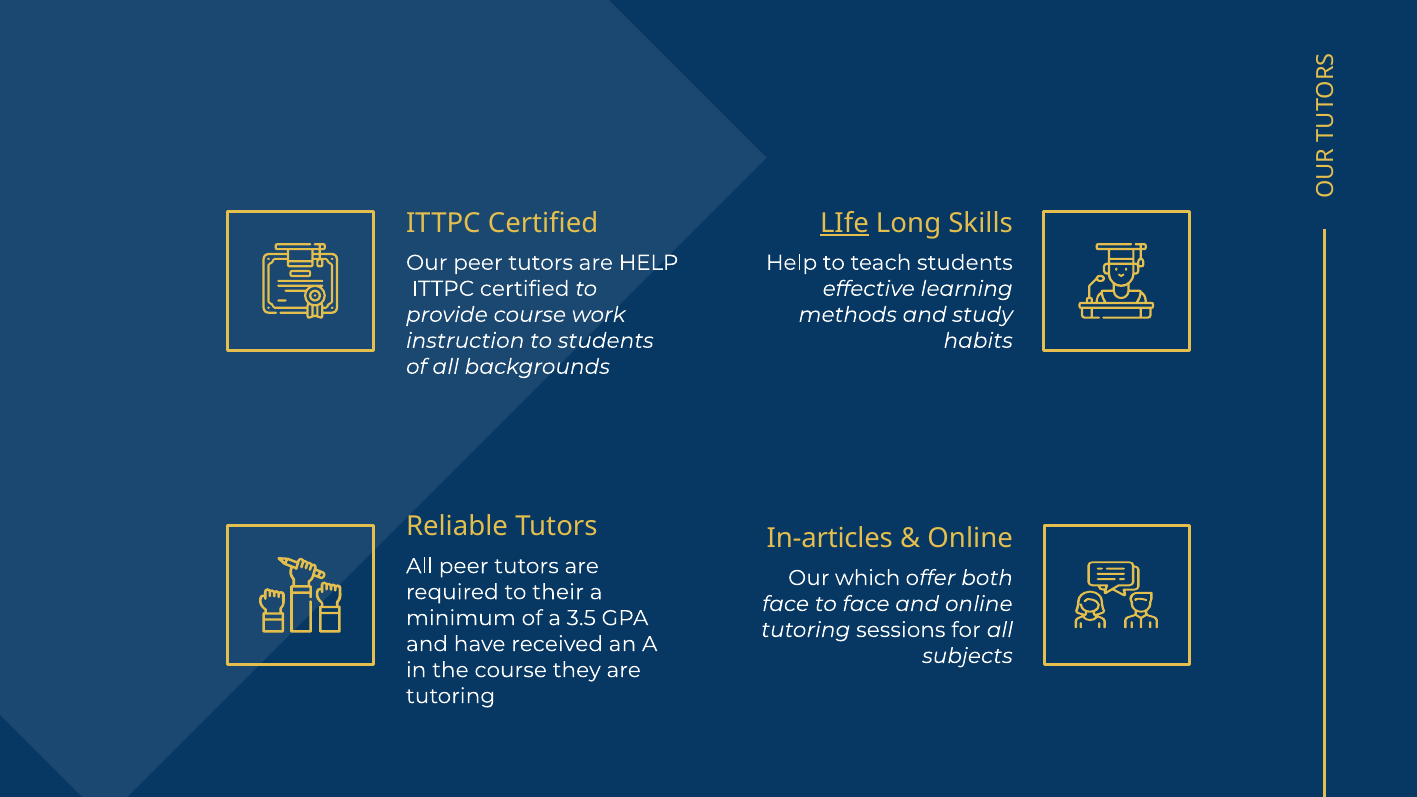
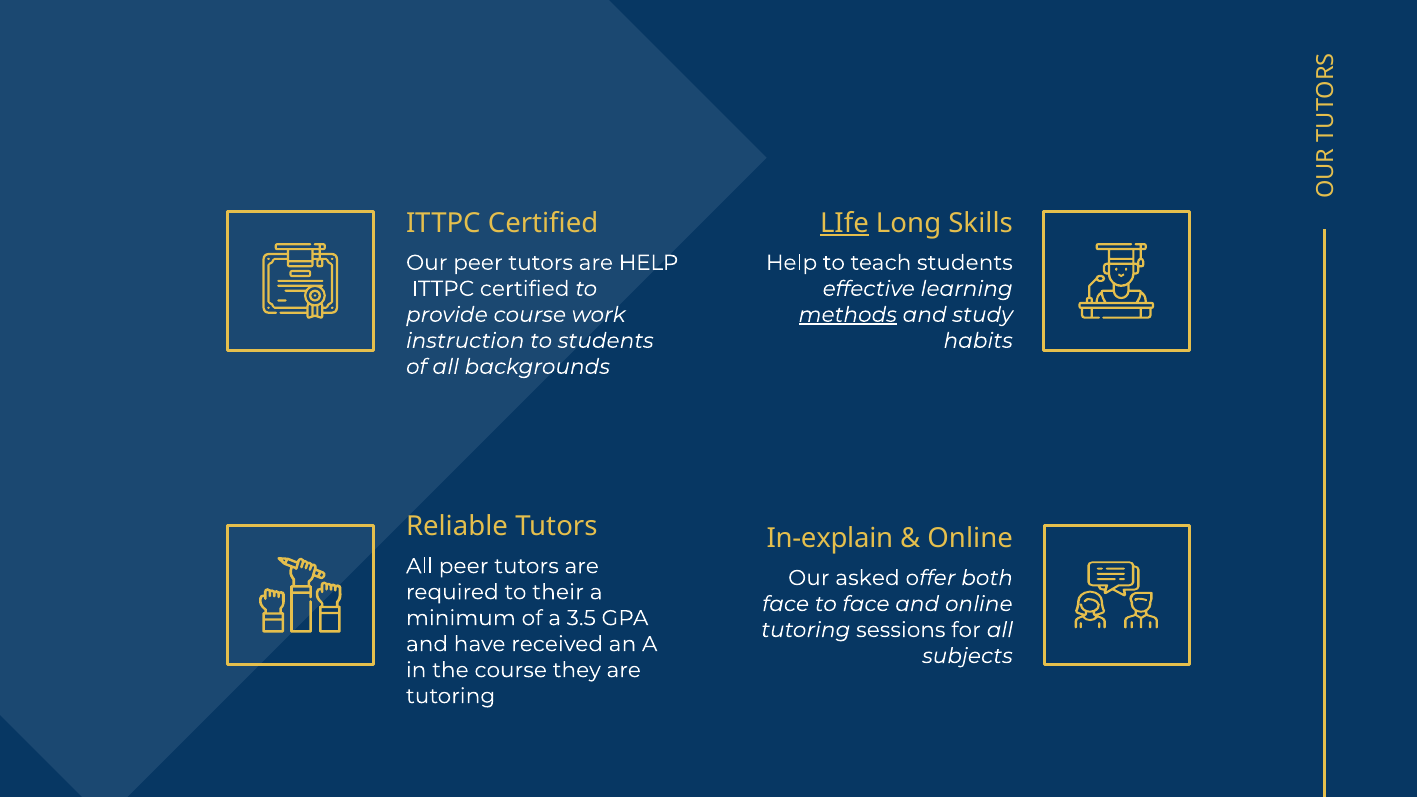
methods underline: none -> present (848, 315)
In-articles: In-articles -> In-explain (830, 538)
which: which -> asked (867, 578)
